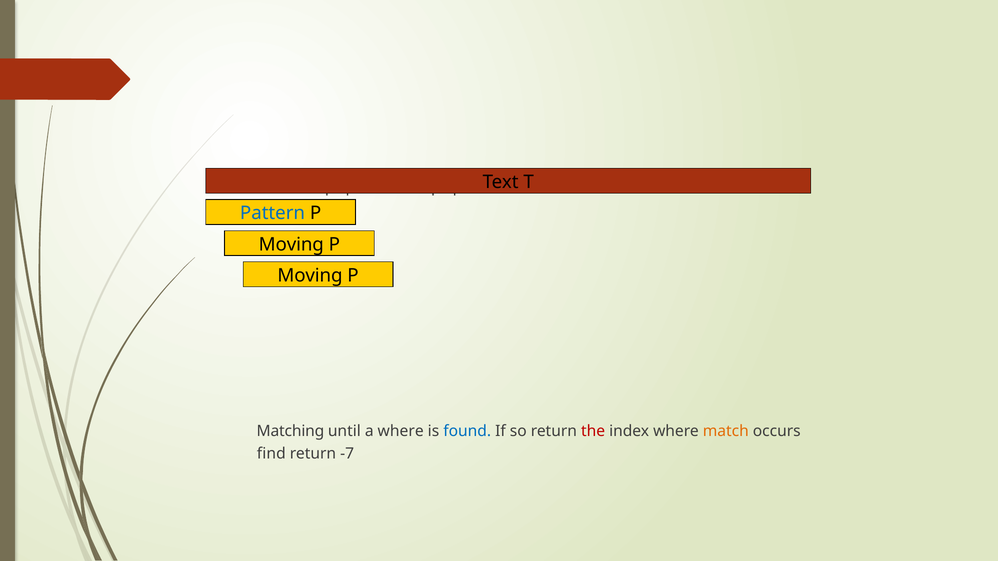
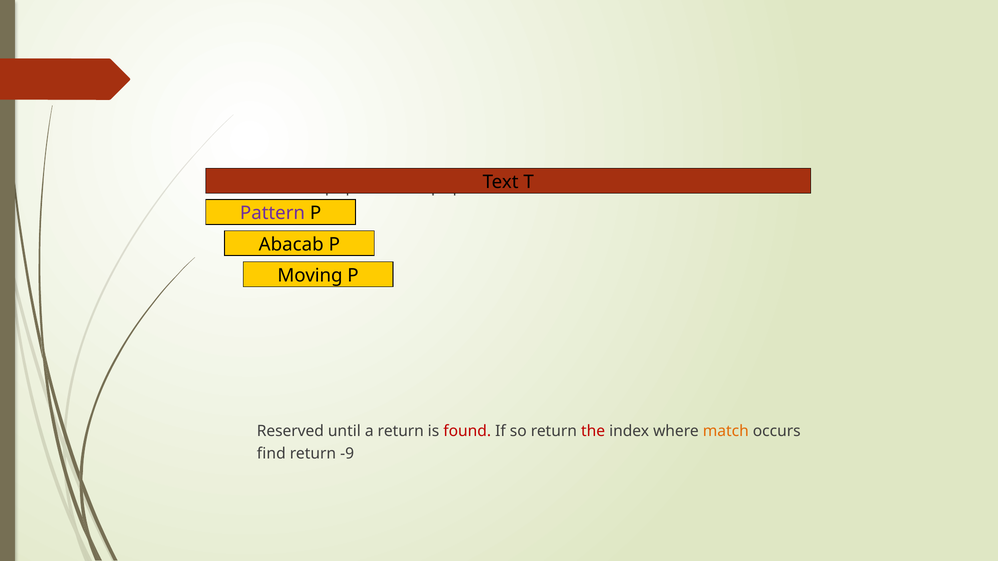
Pattern colour: blue -> purple (273, 213)
Moving: Moving -> Abacab (291, 245)
Matching: Matching -> Reserved (290, 431)
a where: where -> return (401, 431)
found colour: blue -> red (467, 431)
-7: -7 -> -9 (347, 454)
